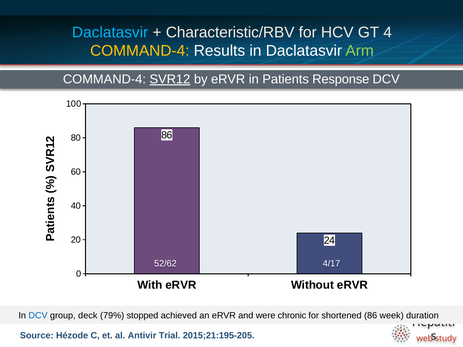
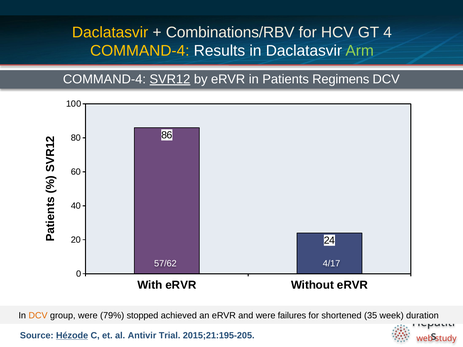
Daclatasvir colour: light blue -> yellow (110, 32)
Characteristic/RBV: Characteristic/RBV -> Combinations/RBV (230, 32)
Response: Response -> Regimens (341, 79)
52/62: 52/62 -> 57/62 (165, 264)
DCV colour: blue -> orange (38, 316)
group deck: deck -> were (88, 316)
chronic: chronic -> failures (292, 316)
shortened 86: 86 -> 35 (371, 316)
Hézode underline: none -> present (72, 336)
